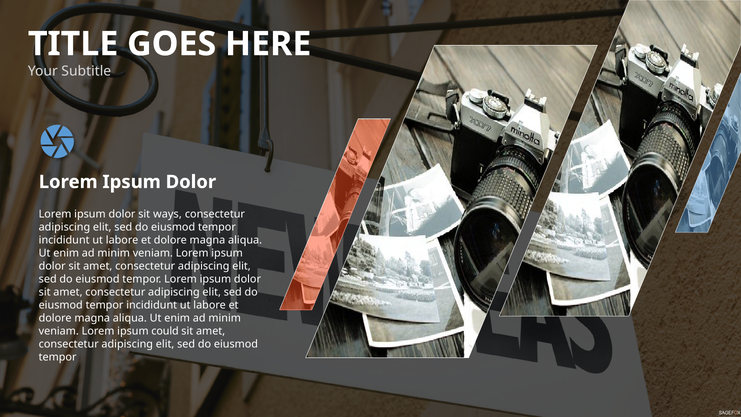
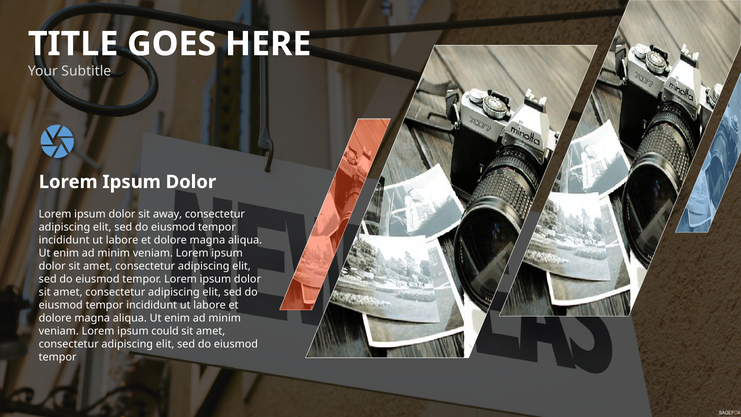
ways: ways -> away (168, 214)
